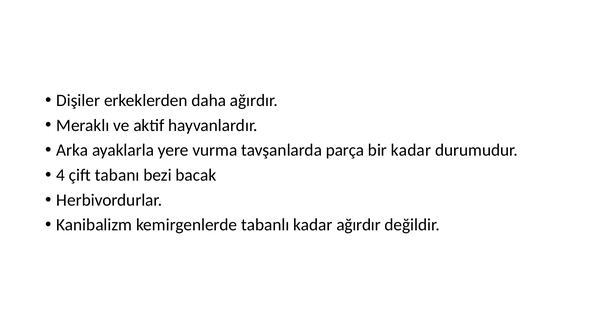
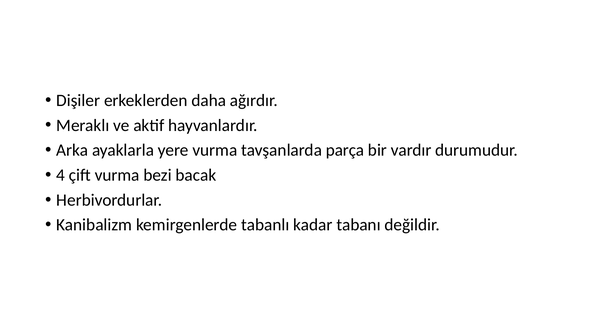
bir kadar: kadar -> vardır (411, 150)
çift tabanı: tabanı -> vurma (117, 175)
kadar ağırdır: ağırdır -> tabanı (358, 225)
